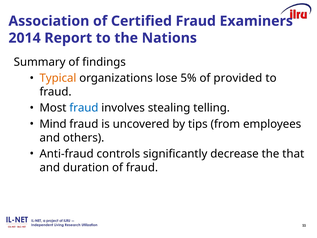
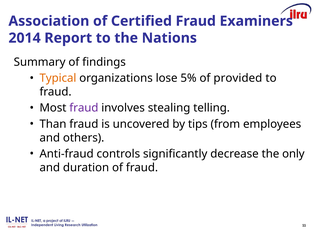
fraud colour: blue -> purple (84, 108)
Mind: Mind -> Than (53, 124)
that: that -> only (293, 154)
